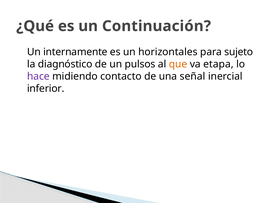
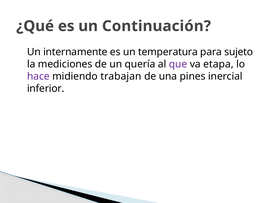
horizontales: horizontales -> temperatura (168, 52)
diagnóstico: diagnóstico -> mediciones (65, 64)
pulsos: pulsos -> quería (140, 64)
que colour: orange -> purple (178, 64)
contacto: contacto -> trabajan (121, 76)
señal: señal -> pines (193, 76)
